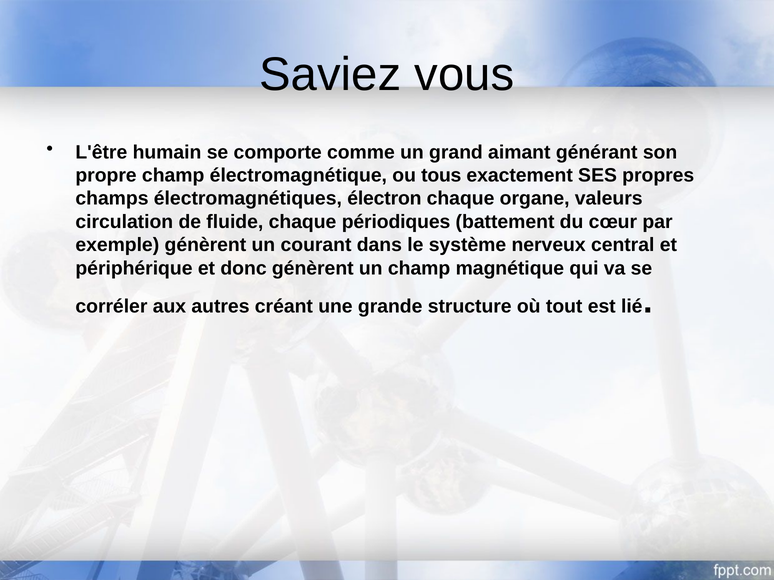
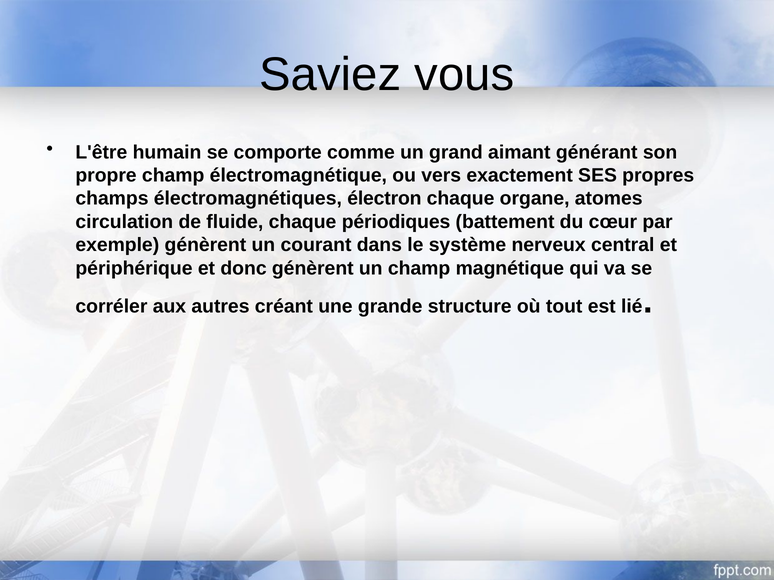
tous: tous -> vers (441, 176)
valeurs: valeurs -> atomes (609, 199)
